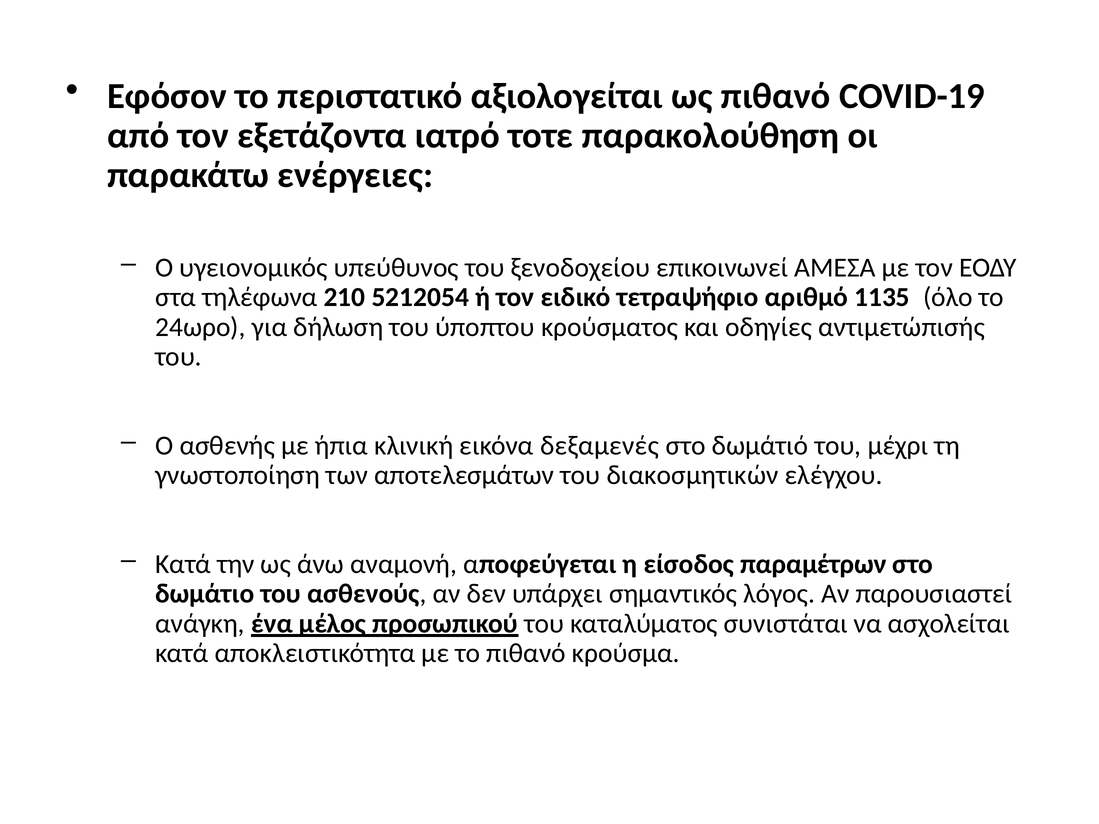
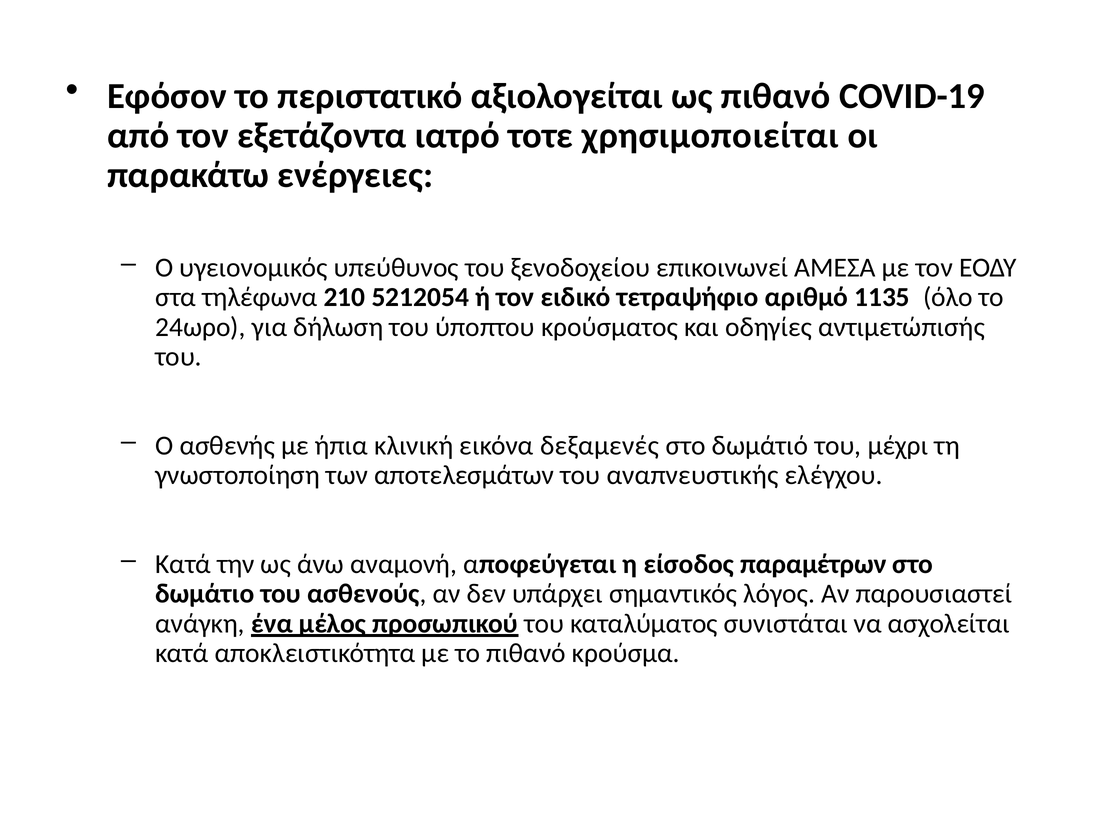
παρακολούθηση: παρακολούθηση -> χρησιμοποιείται (710, 136)
διακοσμητικών: διακοσμητικών -> αναπνευστικής (693, 475)
